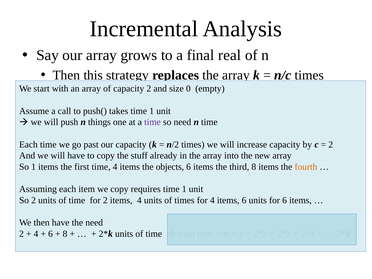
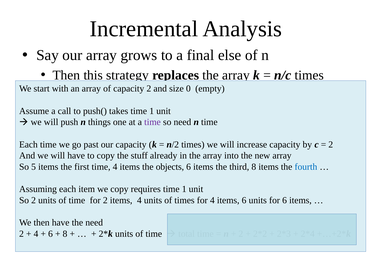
real: real -> else (230, 55)
So 1: 1 -> 5 (34, 167)
fourth colour: orange -> blue (306, 167)
